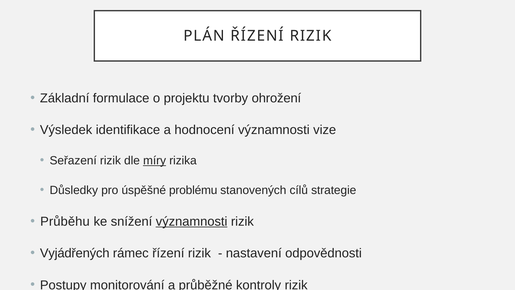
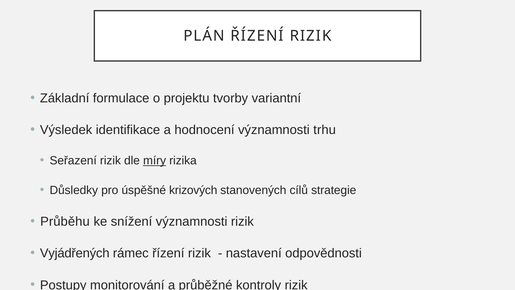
ohrožení: ohrožení -> variantní (276, 98)
vize: vize -> trhu (325, 130)
problému: problému -> krizových (193, 190)
významnosti underline: present -> none (192, 221)
